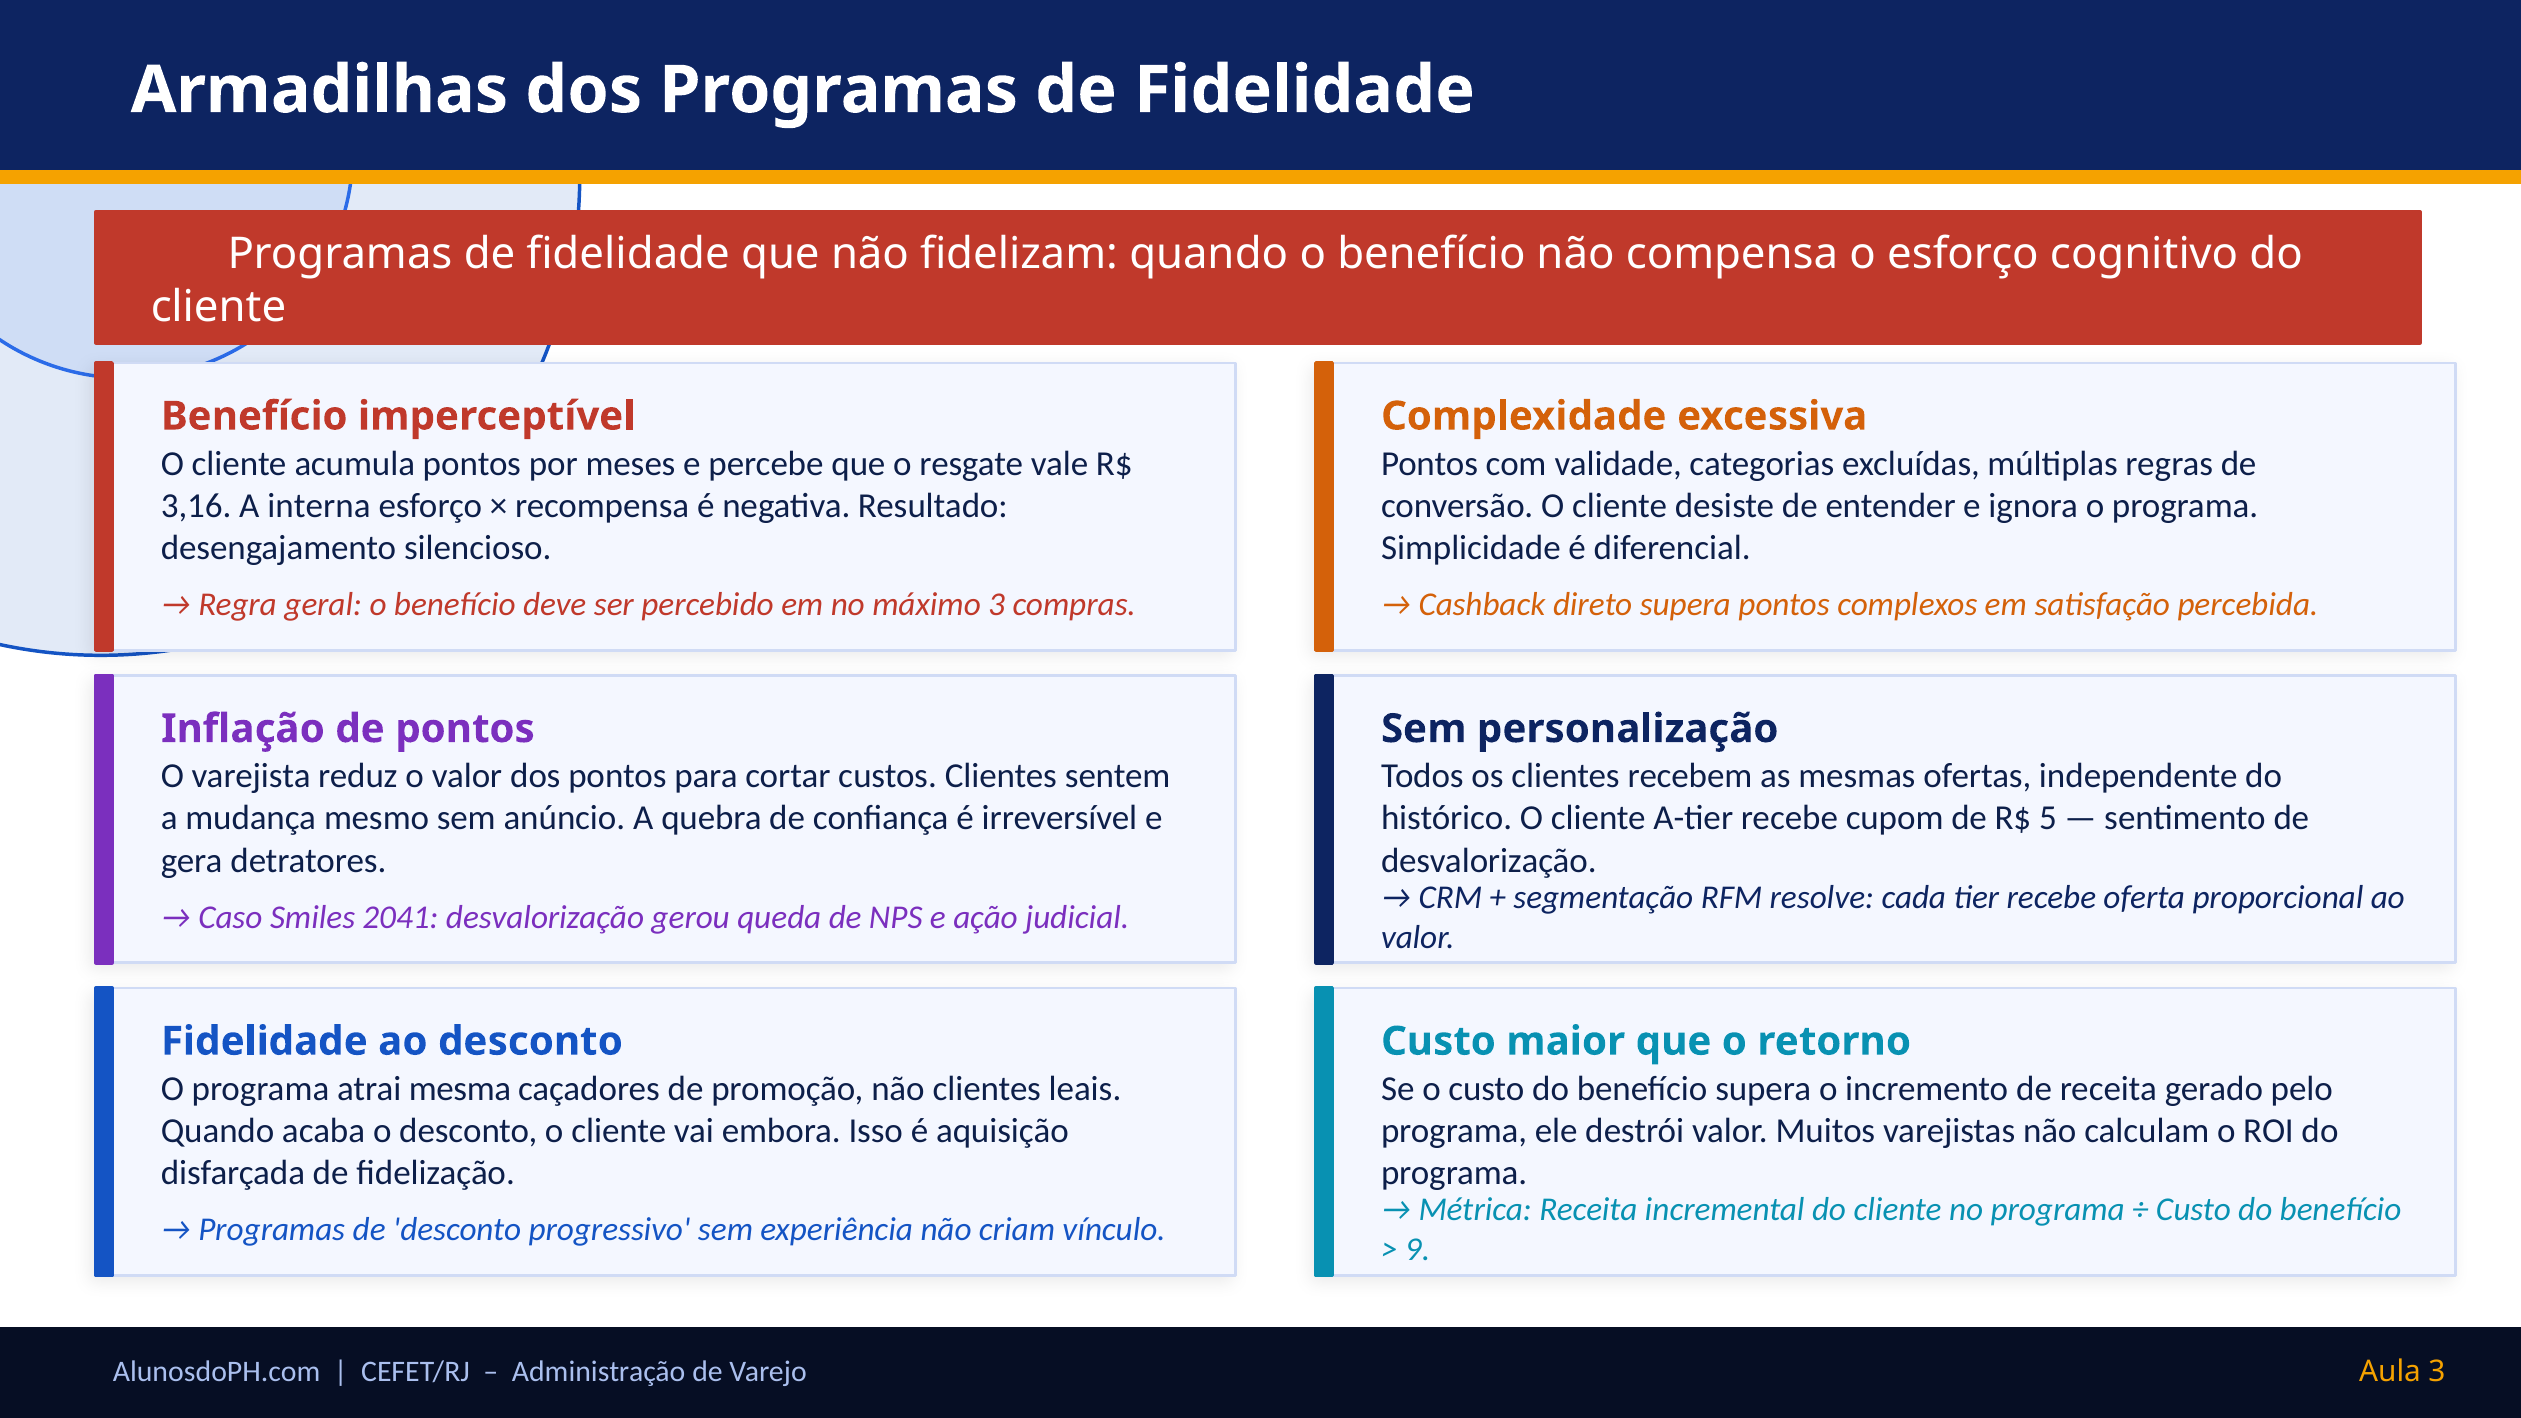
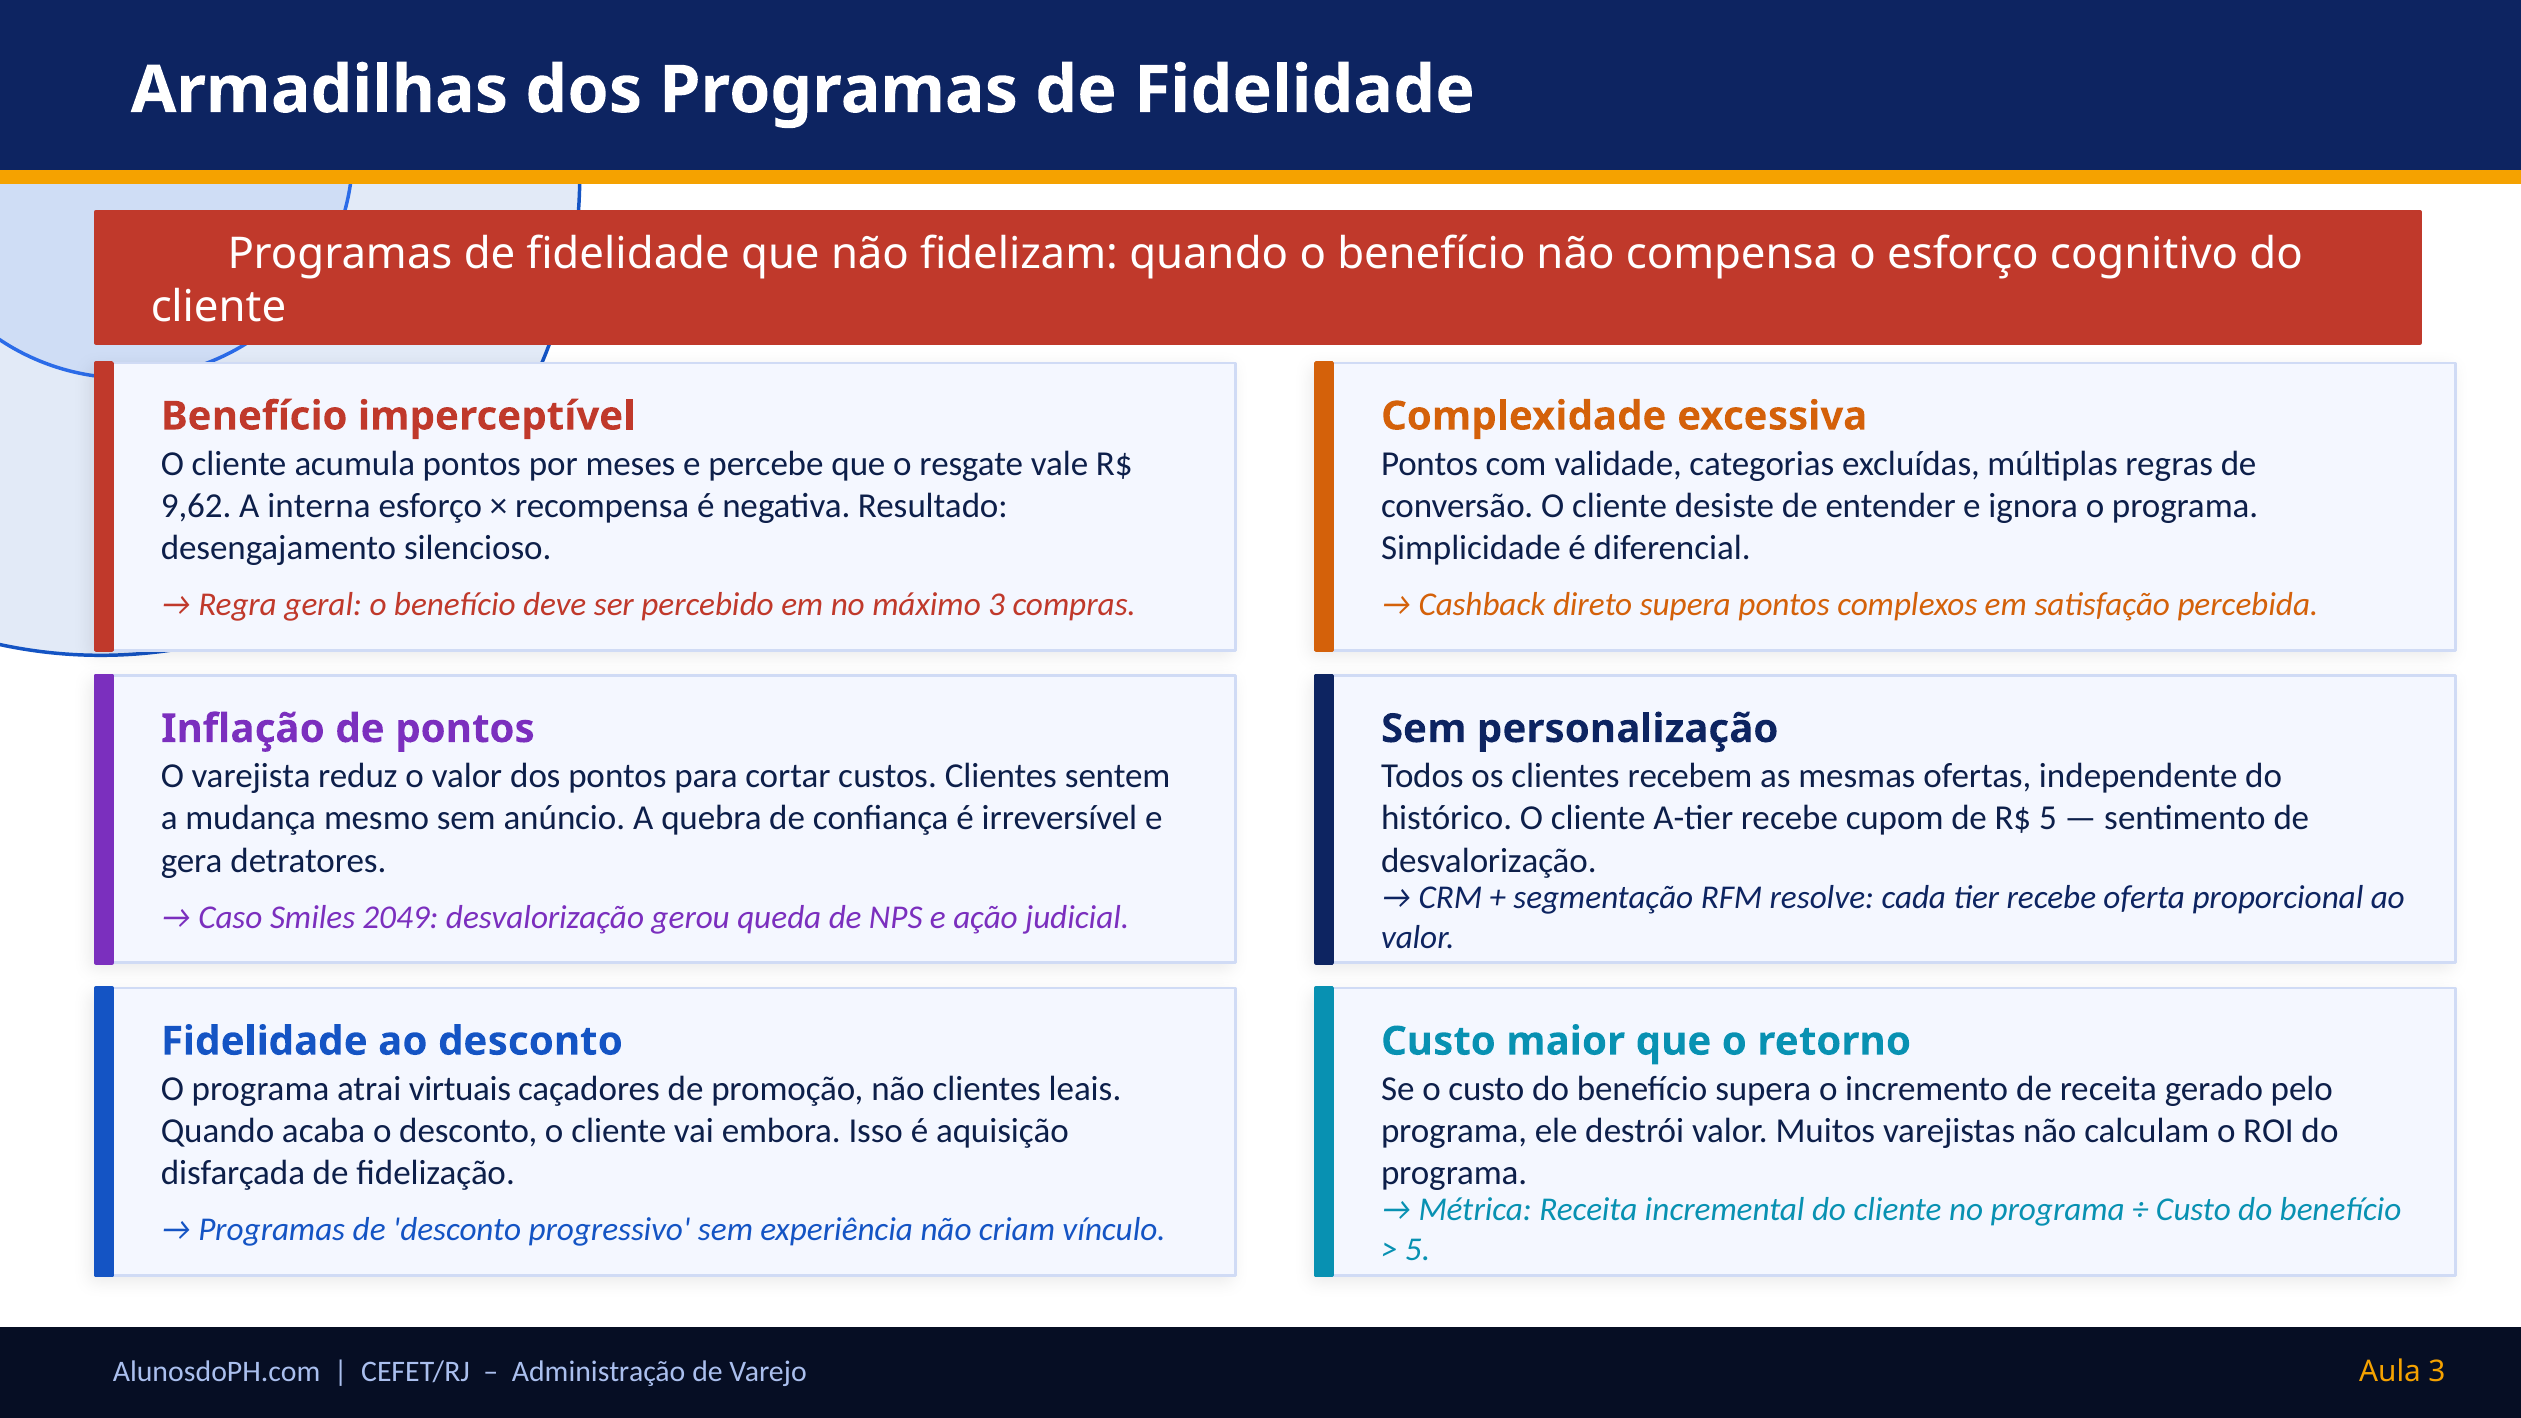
3,16: 3,16 -> 9,62 (196, 506)
2041: 2041 -> 2049 (400, 917)
mesma: mesma -> virtuais (460, 1089)
9: 9 -> 5 (1418, 1250)
